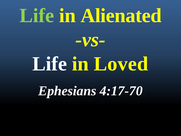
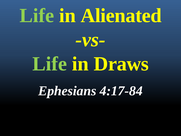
Life colour: white -> light green (50, 64)
Loved: Loved -> Draws (121, 64)
4:17-70: 4:17-70 -> 4:17-84 (121, 91)
